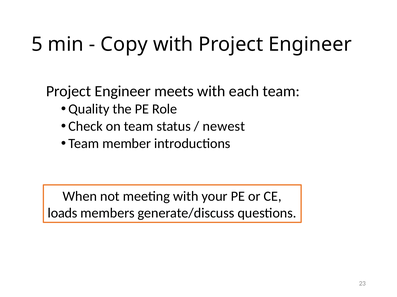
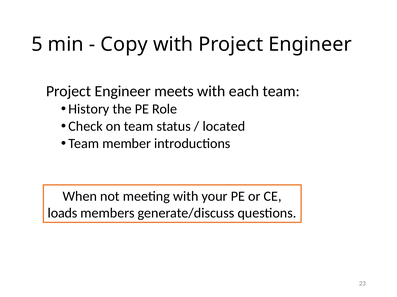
Quality: Quality -> History (89, 109)
newest: newest -> located (224, 127)
